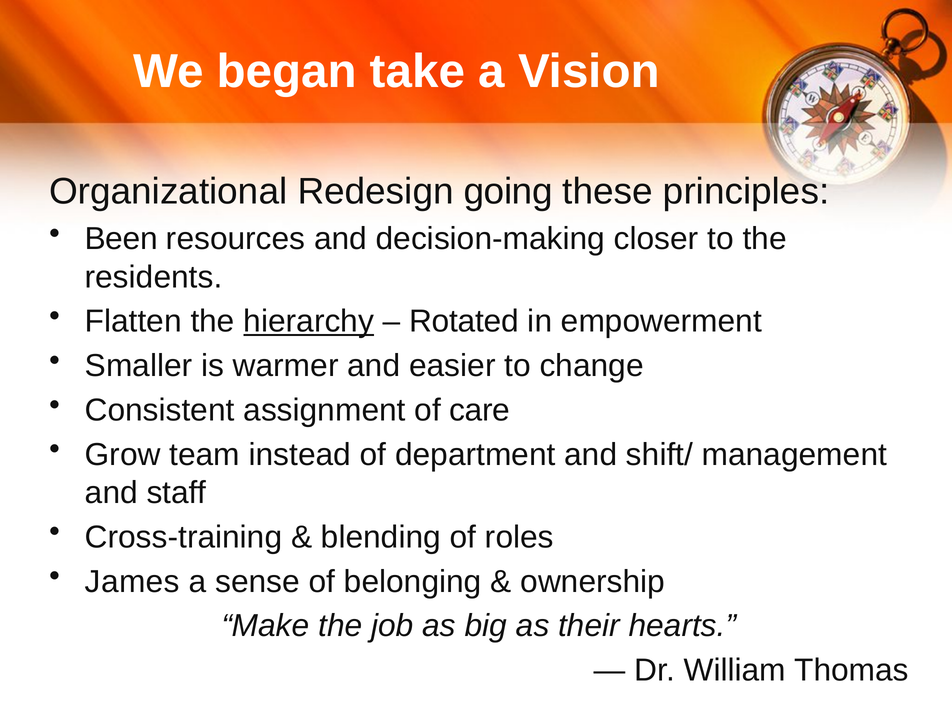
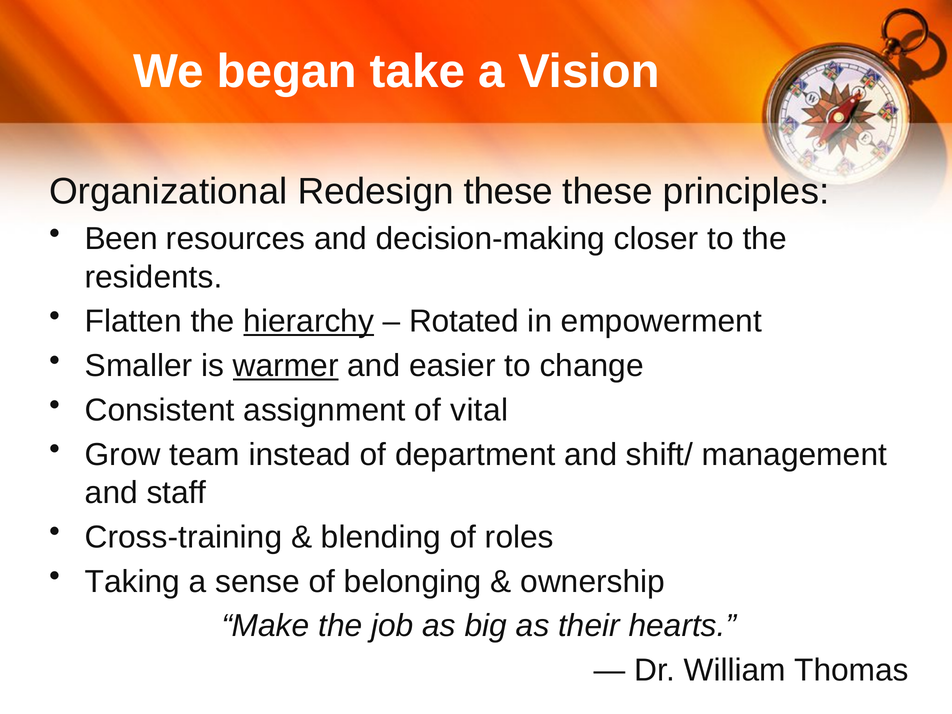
Redesign going: going -> these (508, 192)
warmer underline: none -> present (286, 366)
care: care -> vital (479, 410)
James: James -> Taking (132, 582)
